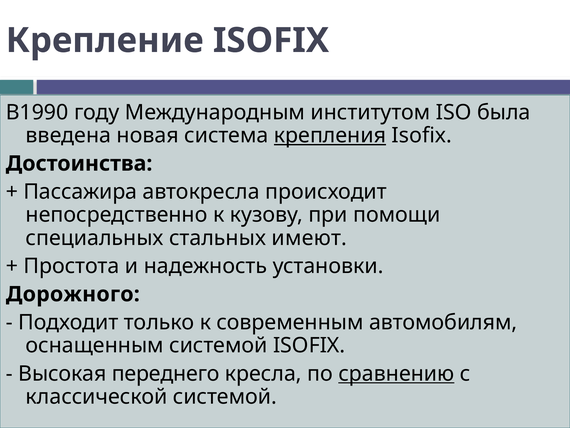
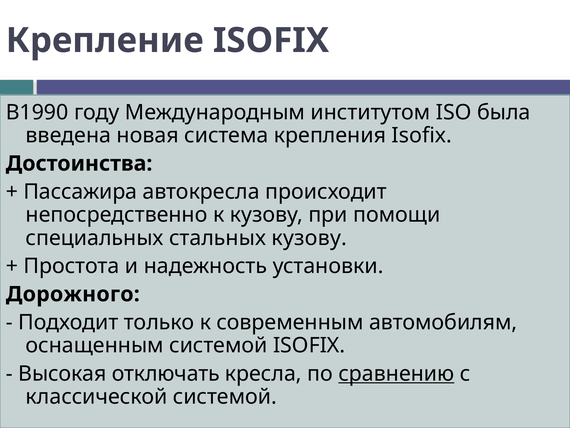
крепления underline: present -> none (330, 135)
стальных имеют: имеют -> кузову (309, 238)
переднего: переднего -> отключать (166, 373)
